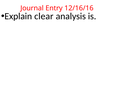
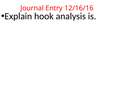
clear: clear -> hook (44, 16)
